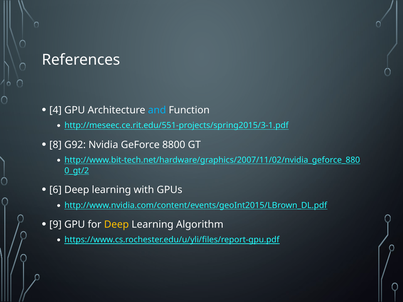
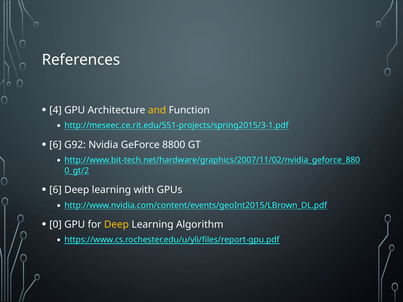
and colour: light blue -> yellow (157, 110)
8: 8 -> 6 (56, 145)
9: 9 -> 0 (56, 225)
